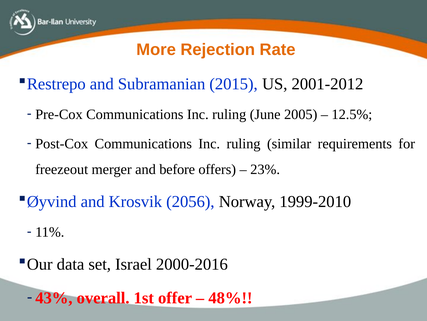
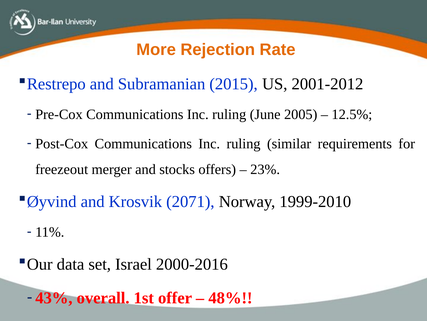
before: before -> stocks (177, 169)
2056: 2056 -> 2071 (190, 201)
